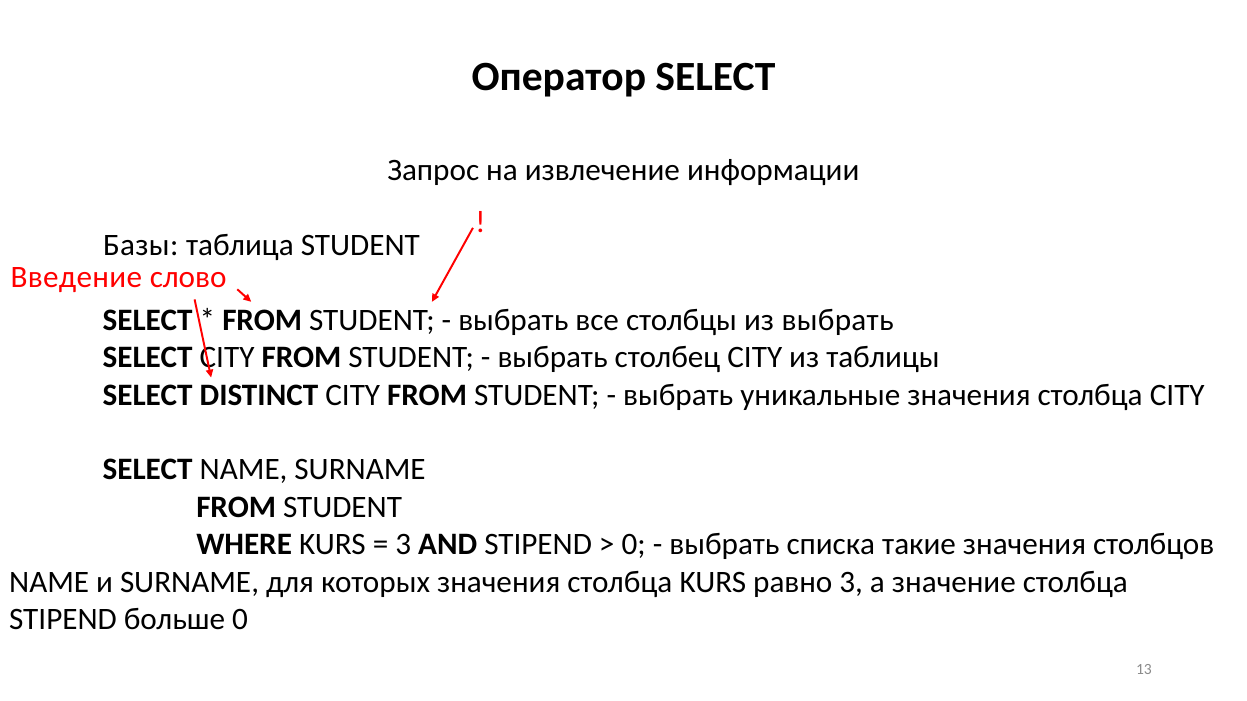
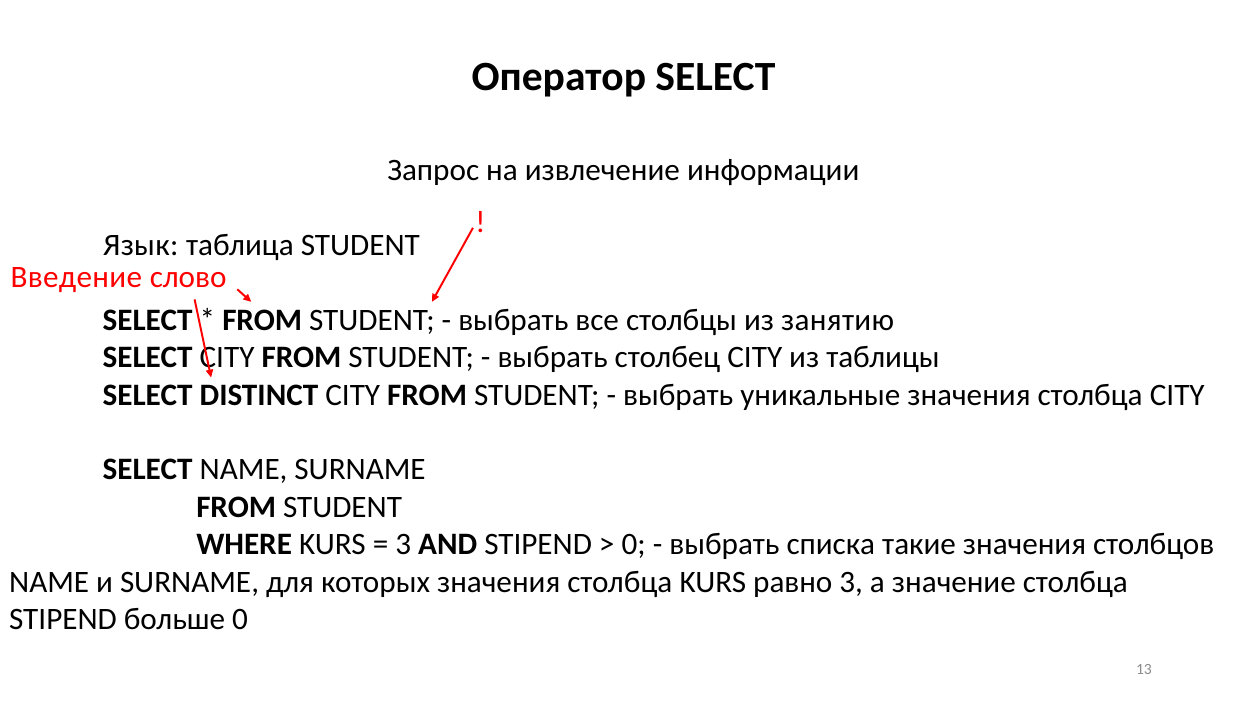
Базы: Базы -> Язык (141, 245)
из выбрать: выбрать -> занятию (838, 320)
